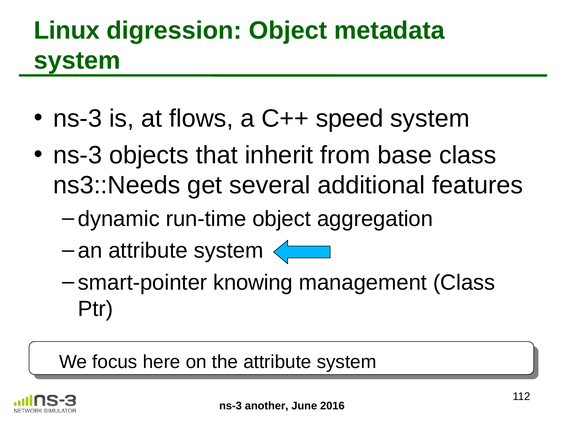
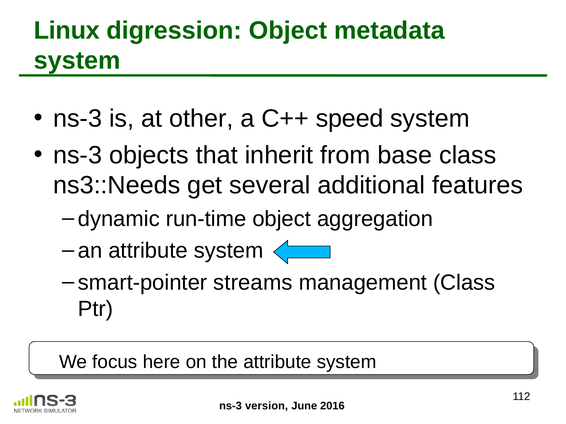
flows: flows -> other (201, 119)
knowing: knowing -> streams (253, 283)
another: another -> version (267, 406)
